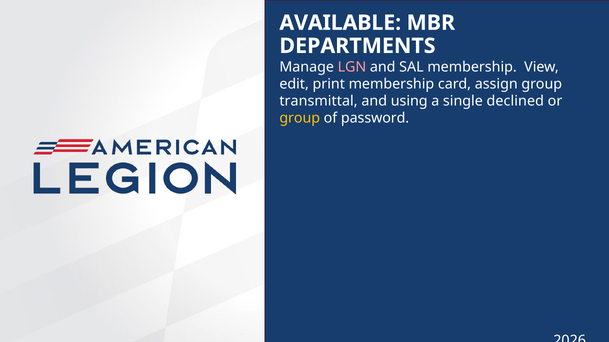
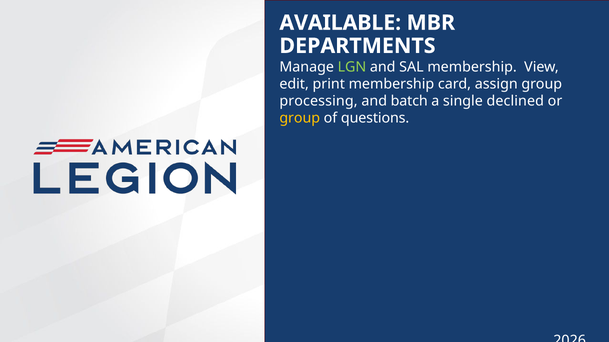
LGN colour: pink -> light green (352, 67)
transmittal: transmittal -> processing (319, 101)
using: using -> batch (409, 101)
password: password -> questions (375, 118)
